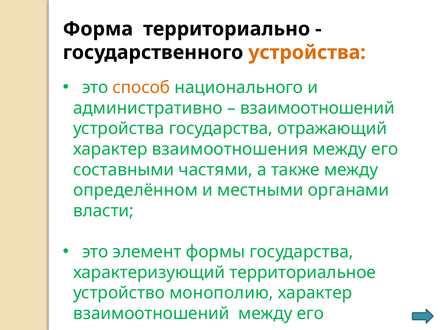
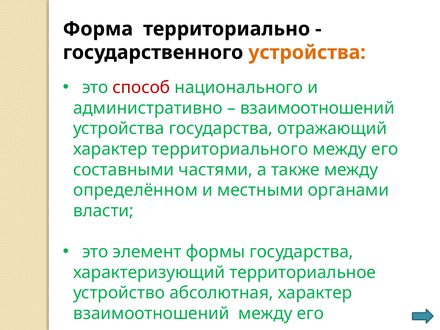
способ colour: orange -> red (141, 88)
взаимоотношения: взаимоотношения -> территориального (230, 149)
монополию: монополию -> абсолютная (221, 293)
